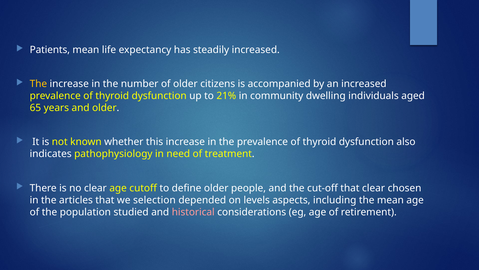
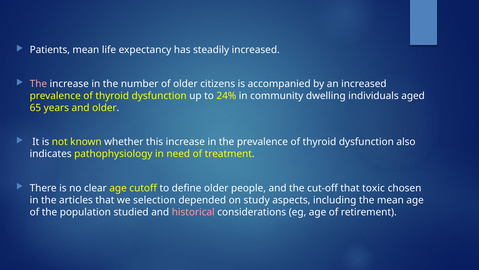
The colour: yellow -> pink (38, 84)
21%: 21% -> 24% (226, 96)
that clear: clear -> toxic (374, 188)
levels: levels -> study (257, 200)
